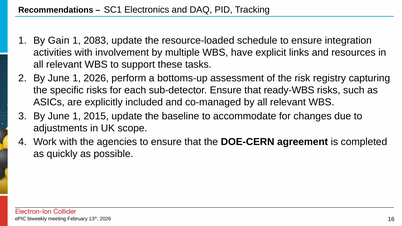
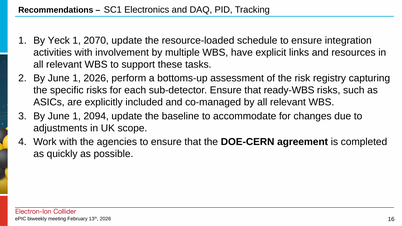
Gain: Gain -> Yeck (59, 40)
2083: 2083 -> 2070 (96, 40)
2015: 2015 -> 2094 (96, 116)
